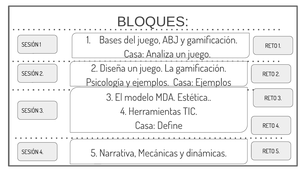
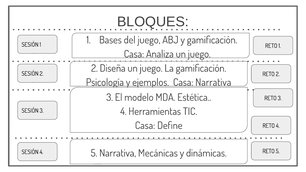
Casa Ejemplos: Ejemplos -> Narrativa (213, 82)
